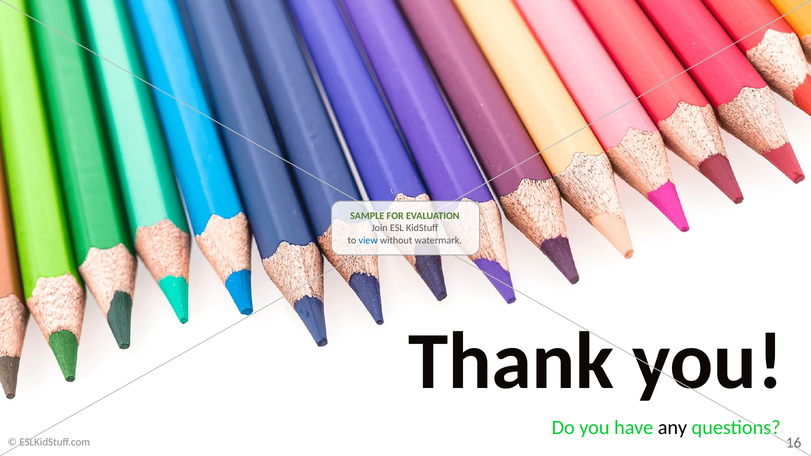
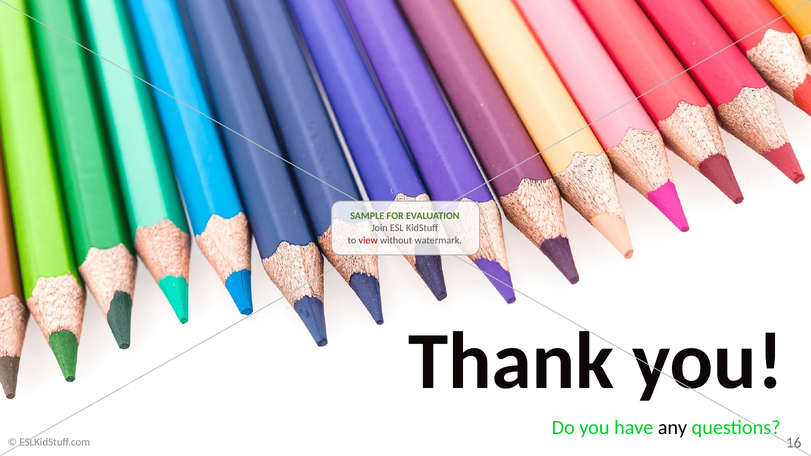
view colour: blue -> red (368, 240)
